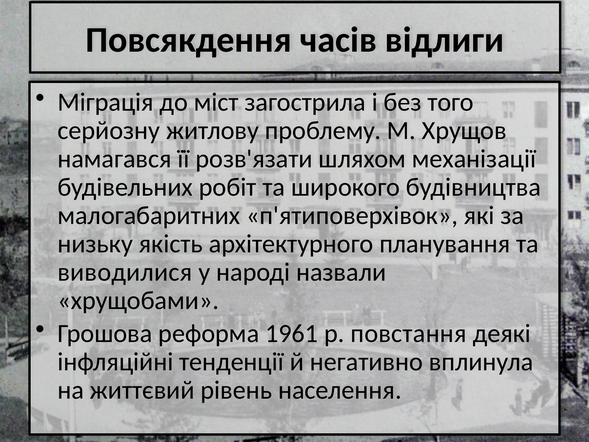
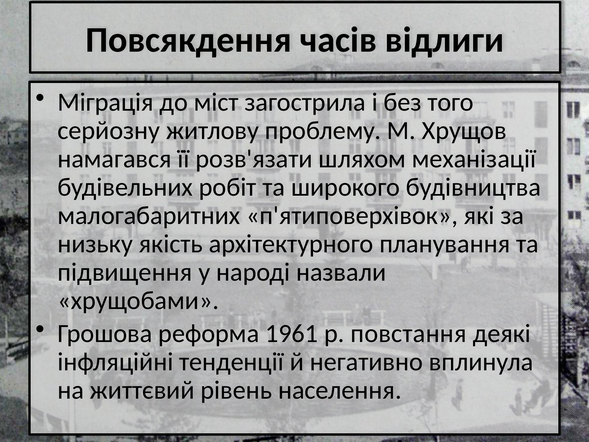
виводилися: виводилися -> підвищення (125, 272)
